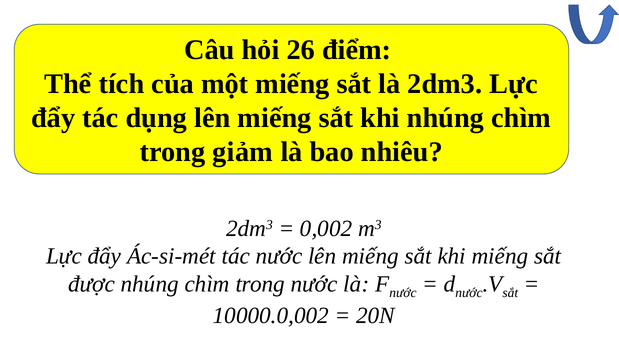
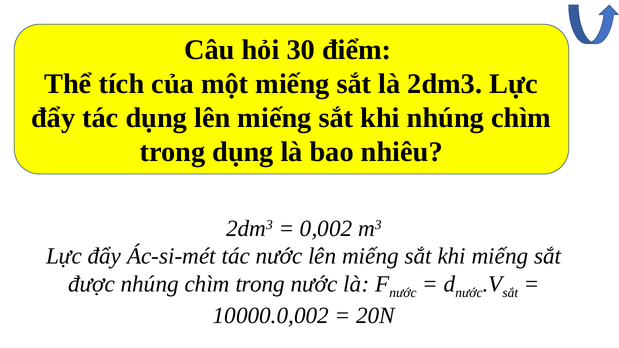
26: 26 -> 30 (301, 50)
trong giảm: giảm -> dụng (243, 152)
